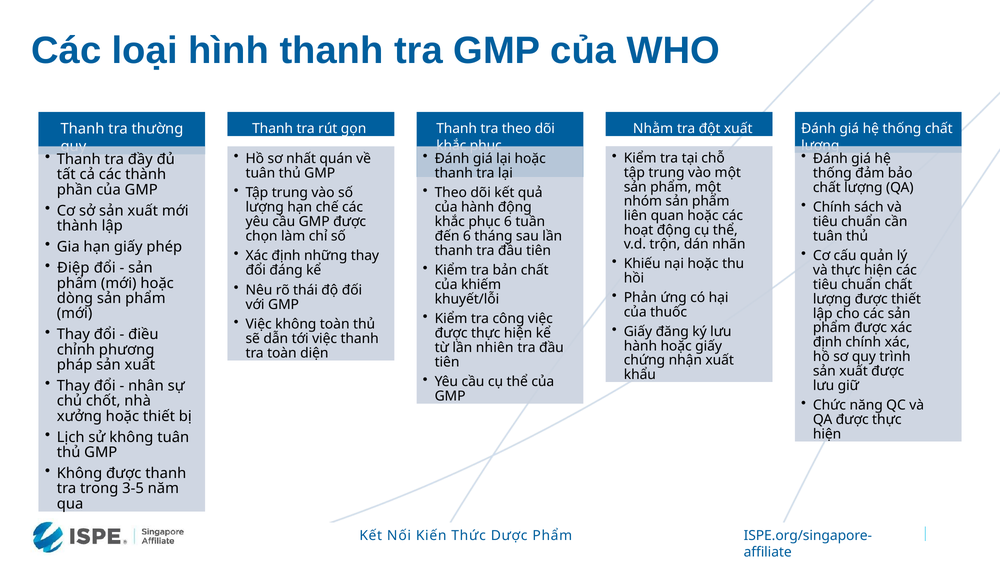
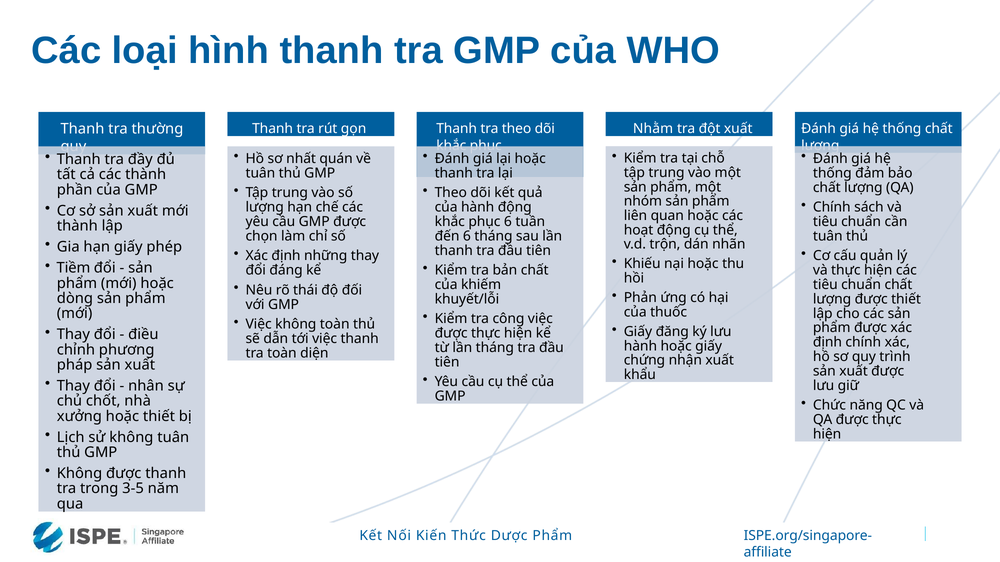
Điệp: Điệp -> Tiềm (73, 268)
lần nhiên: nhiên -> tháng (495, 348)
